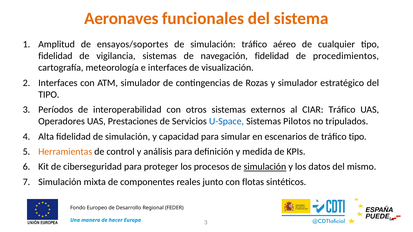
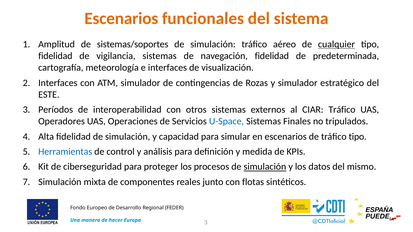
Aeronaves: Aeronaves -> Escenarios (121, 18)
ensayos/soportes: ensayos/soportes -> sistemas/soportes (133, 44)
cualquier underline: none -> present (336, 44)
procedimientos: procedimientos -> predeterminada (346, 56)
TIPO: TIPO -> ESTE (49, 95)
Prestaciones: Prestaciones -> Operaciones (133, 121)
Pilotos: Pilotos -> Finales (297, 121)
Herramientas colour: orange -> blue (65, 152)
